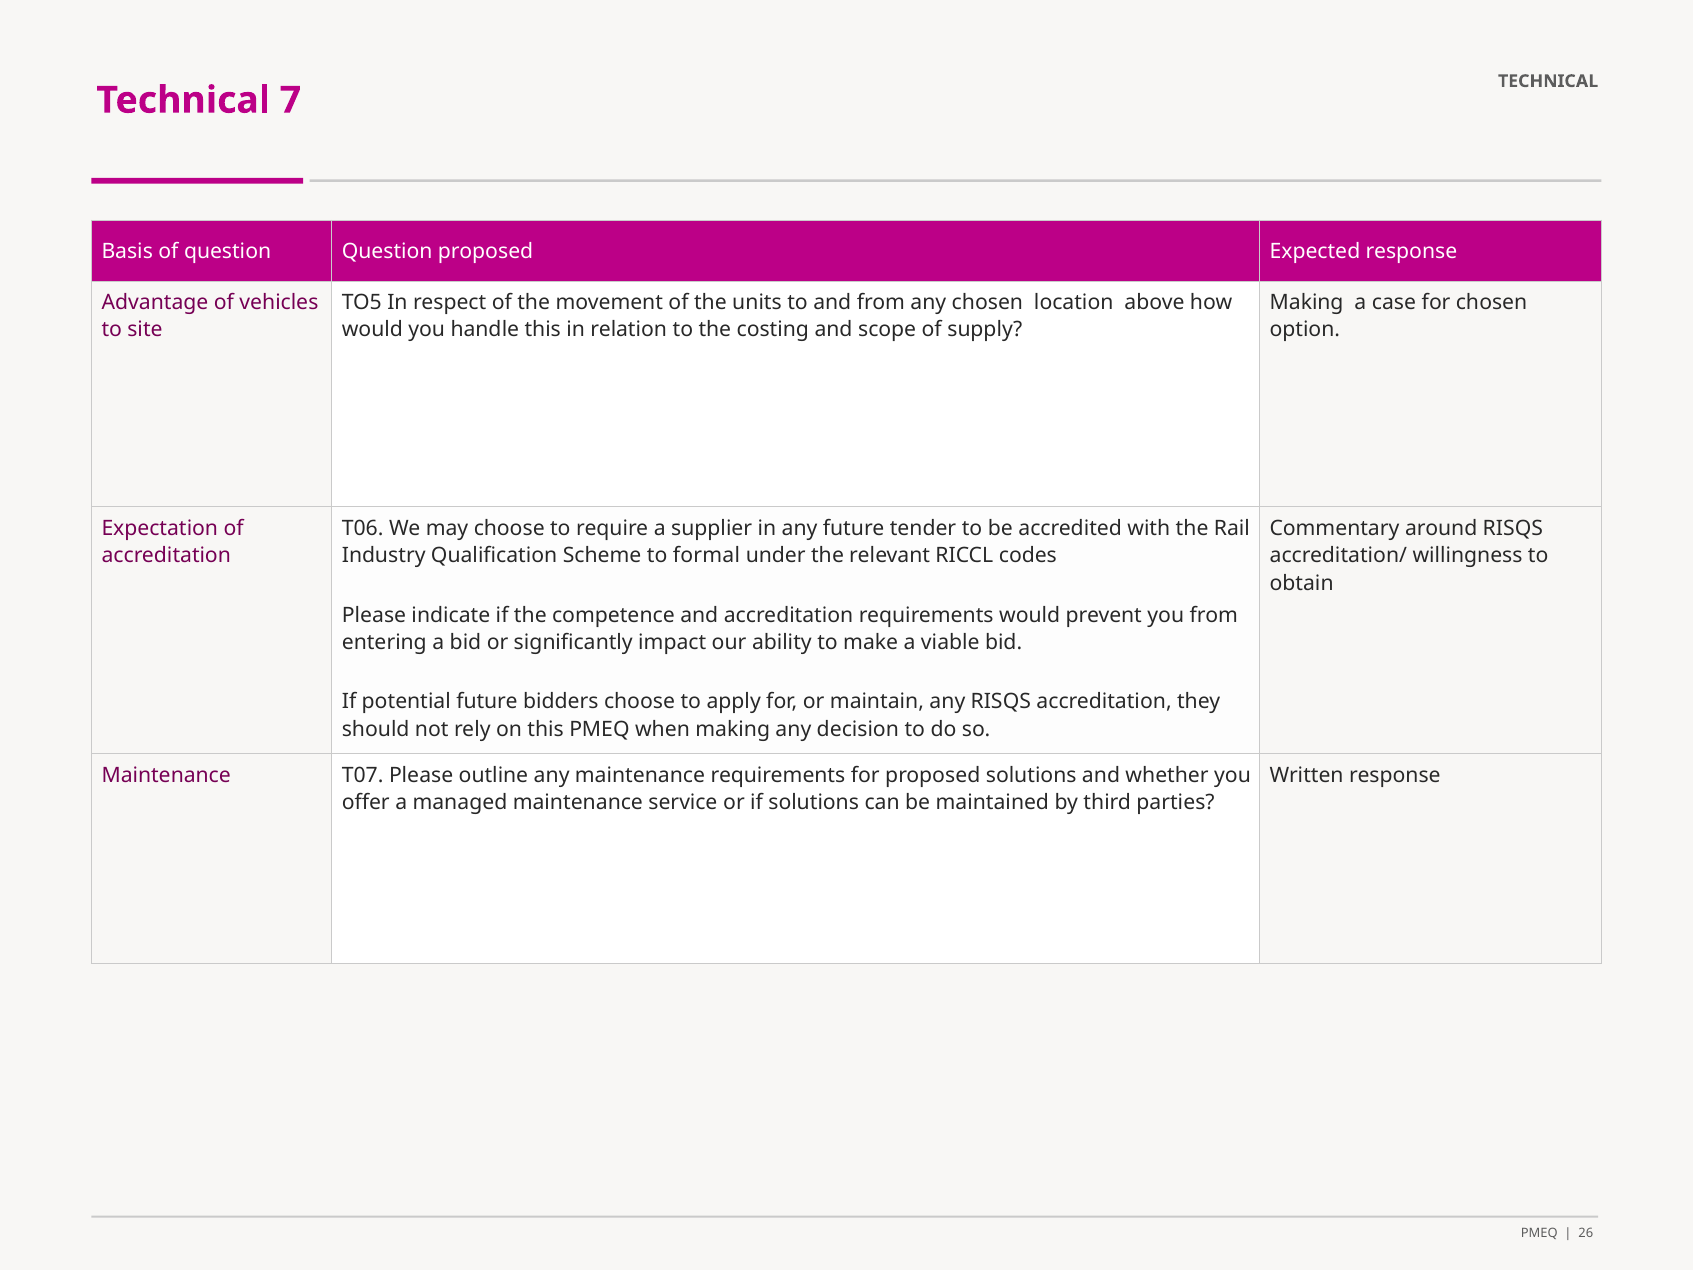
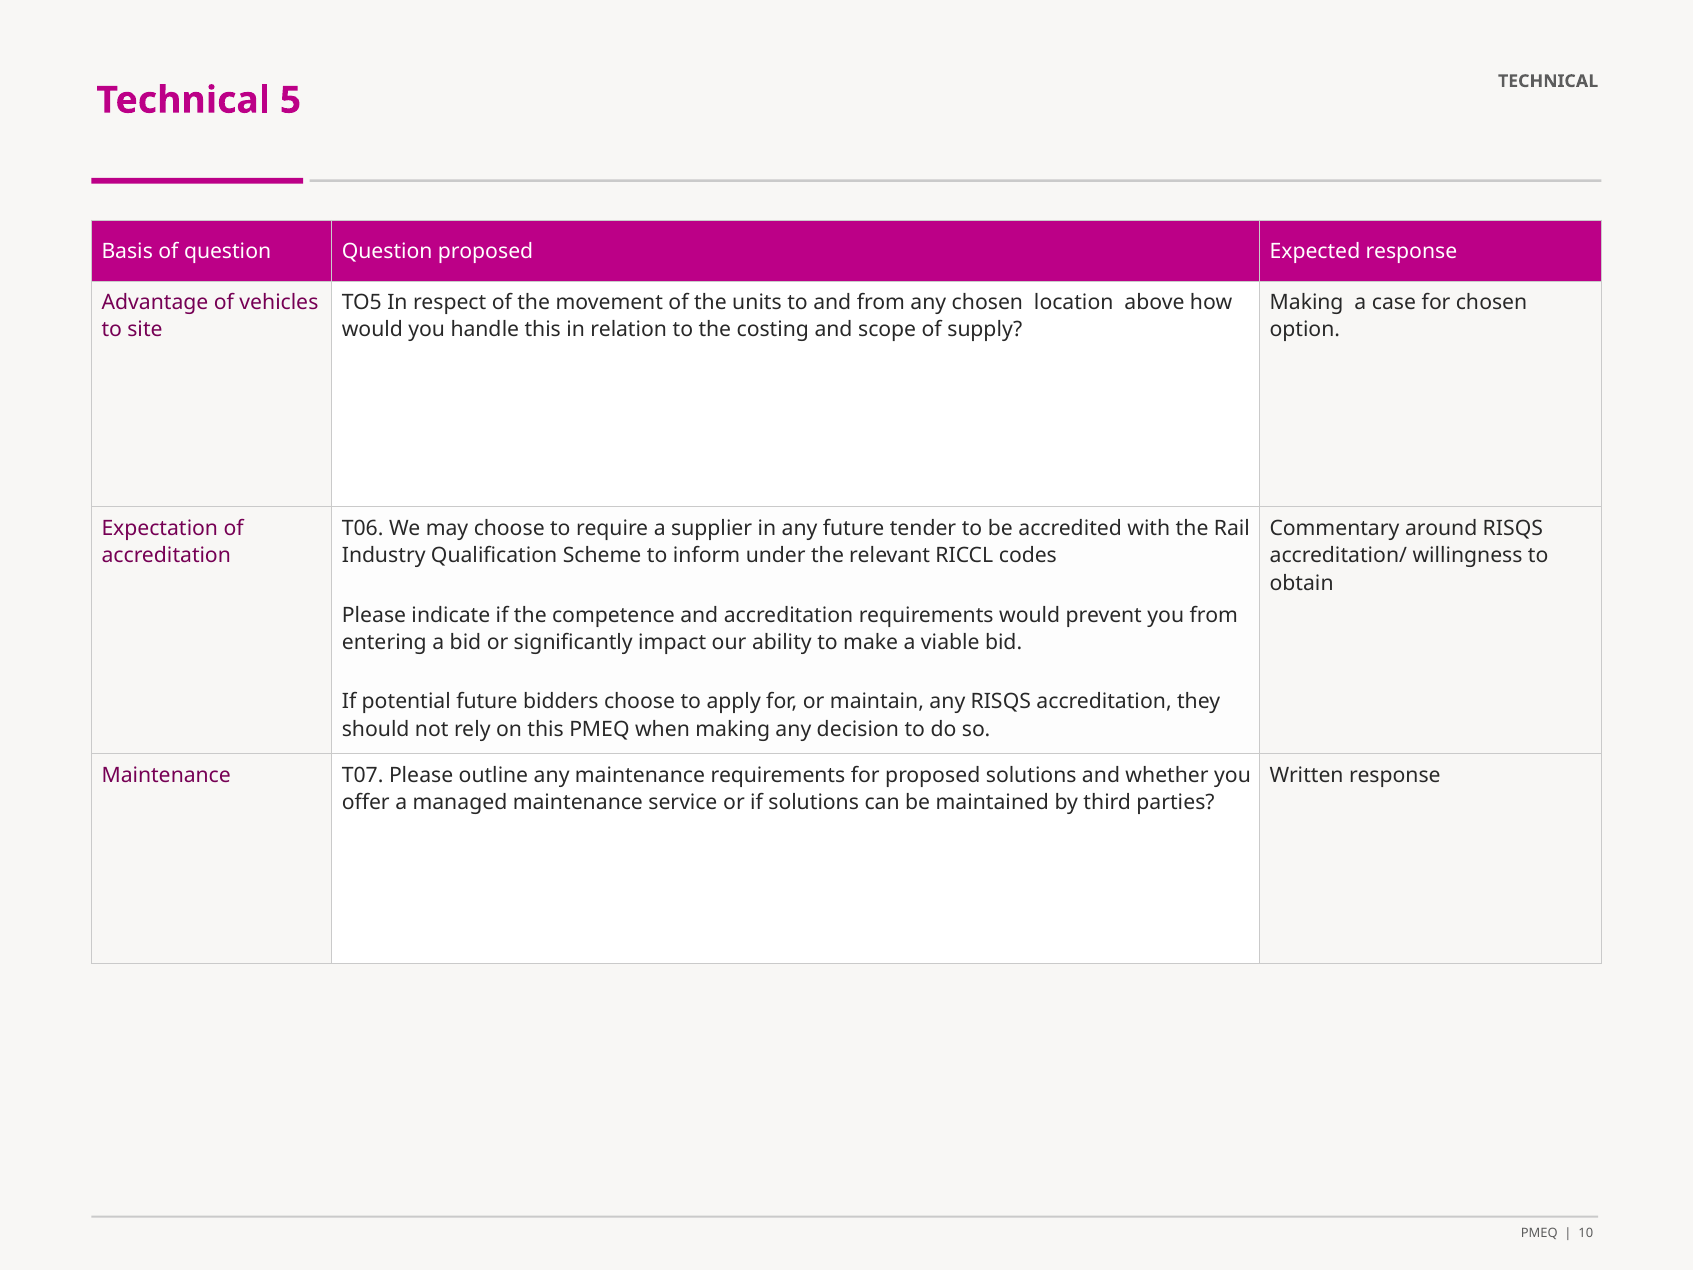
7: 7 -> 5 (290, 100)
formal: formal -> inform (707, 556)
26: 26 -> 10 (1586, 1233)
